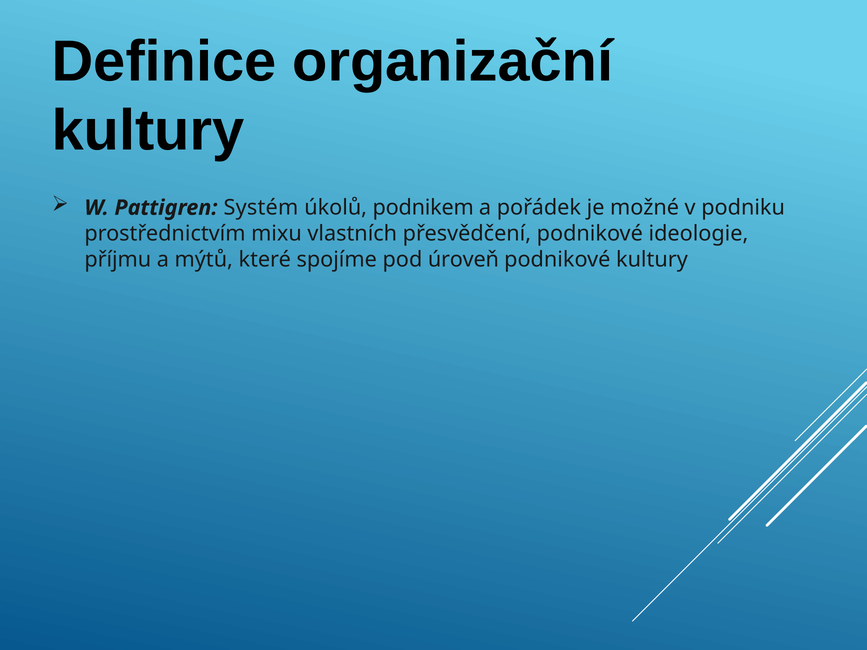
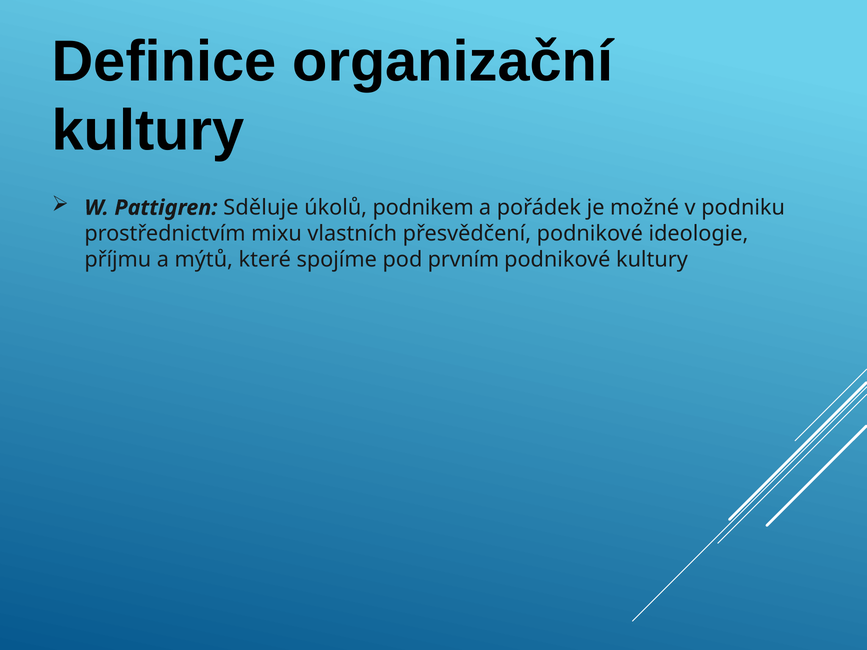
Systém: Systém -> Sděluje (261, 208)
úroveň: úroveň -> prvním (463, 260)
